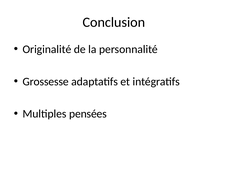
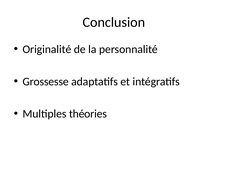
pensées: pensées -> théories (88, 114)
